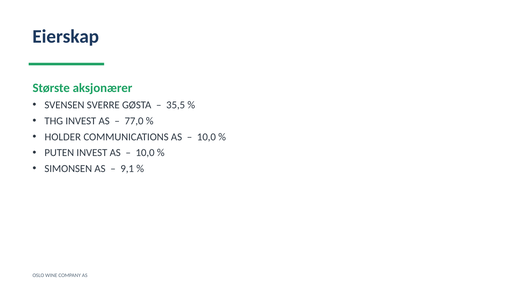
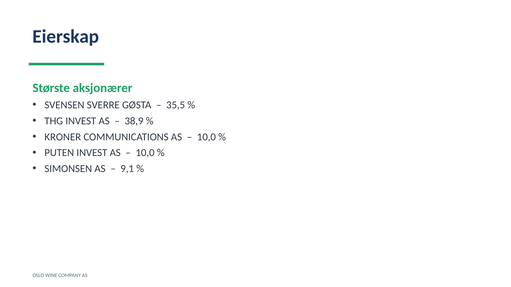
77,0: 77,0 -> 38,9 (134, 121)
HOLDER: HOLDER -> KRONER (63, 137)
